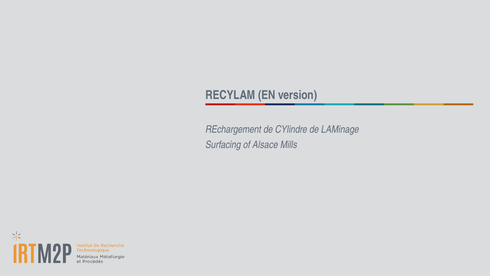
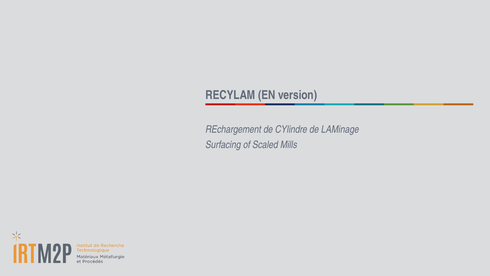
Alsace: Alsace -> Scaled (265, 145)
